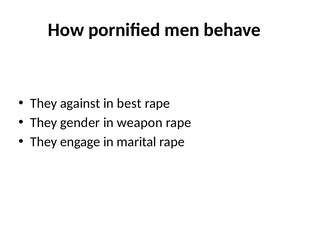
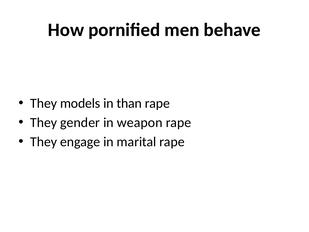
against: against -> models (80, 103)
best: best -> than (129, 103)
